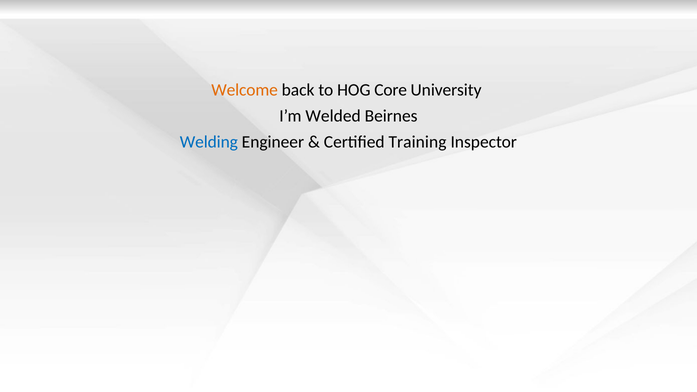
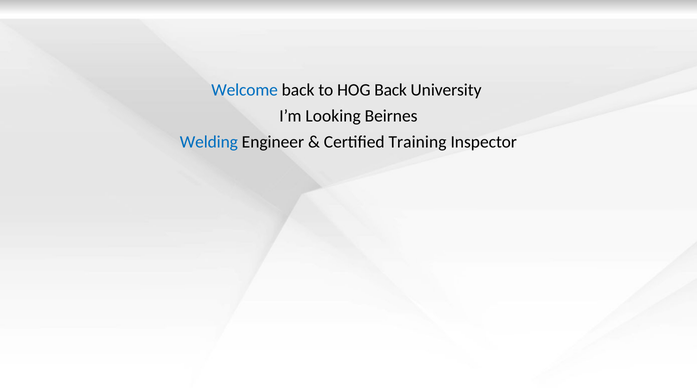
Welcome colour: orange -> blue (245, 90)
HOG Core: Core -> Back (391, 90)
Welded: Welded -> Looking (333, 116)
